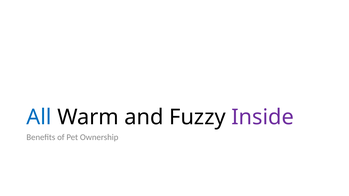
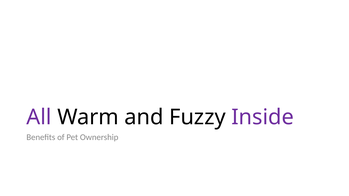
All colour: blue -> purple (39, 117)
